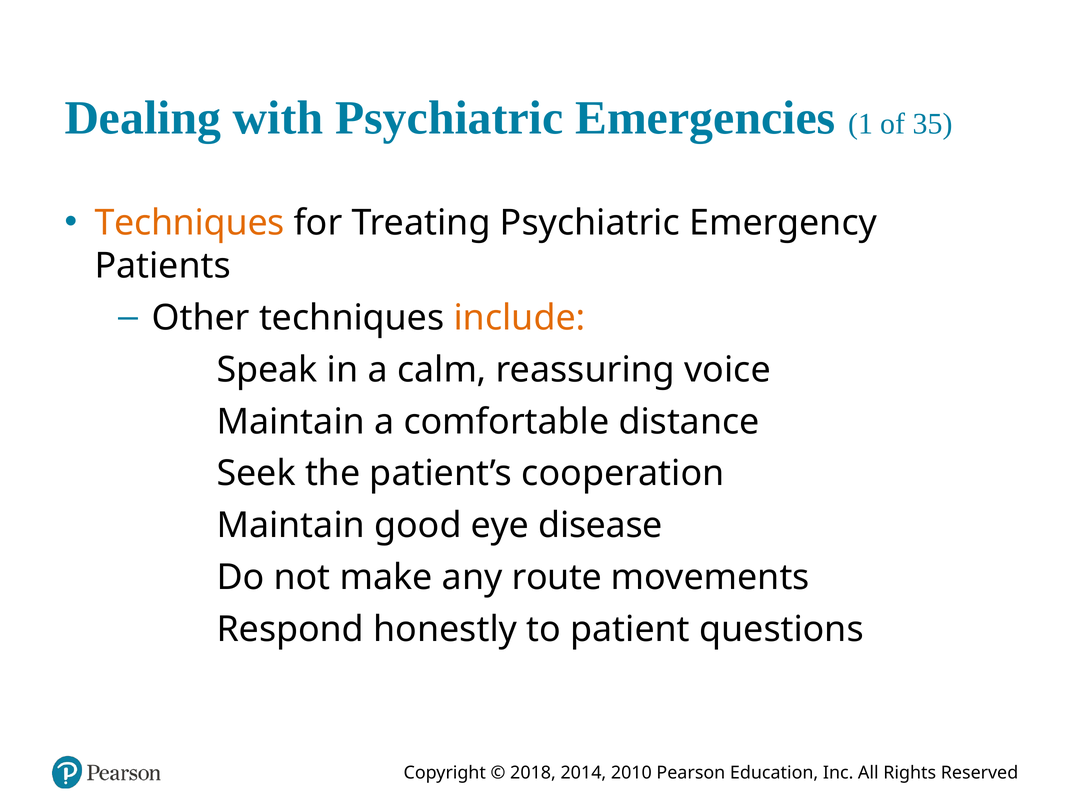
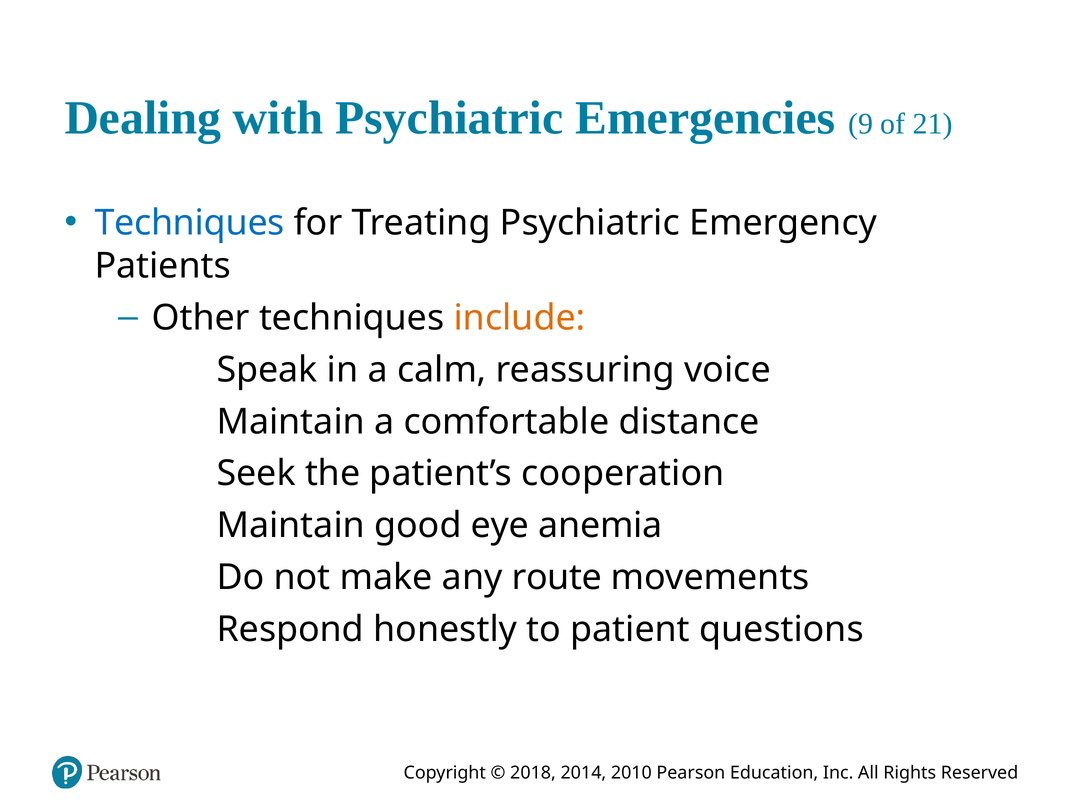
1: 1 -> 9 (861, 124)
35: 35 -> 21 (933, 124)
Techniques colour: orange -> blue (190, 223)
disease: disease -> anemia (600, 526)
